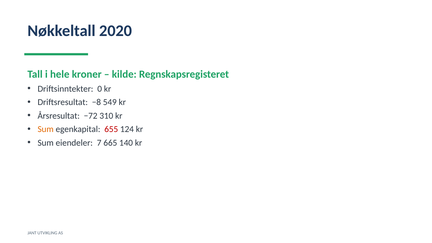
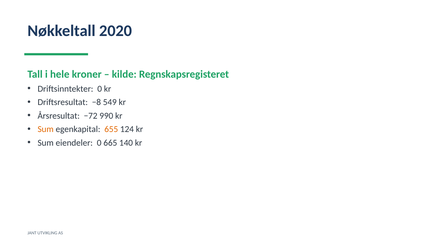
310: 310 -> 990 (106, 116)
655 colour: red -> orange (111, 129)
eiendeler 7: 7 -> 0 (99, 143)
